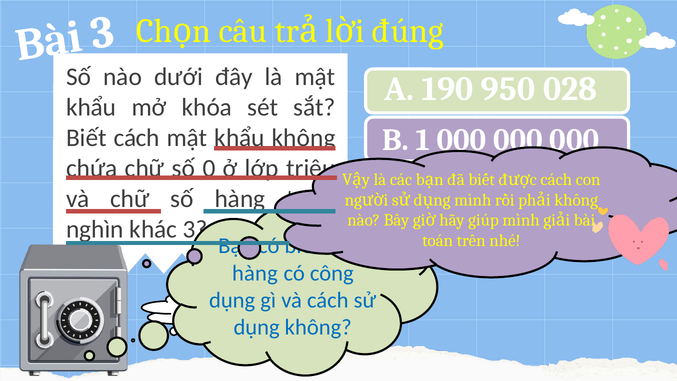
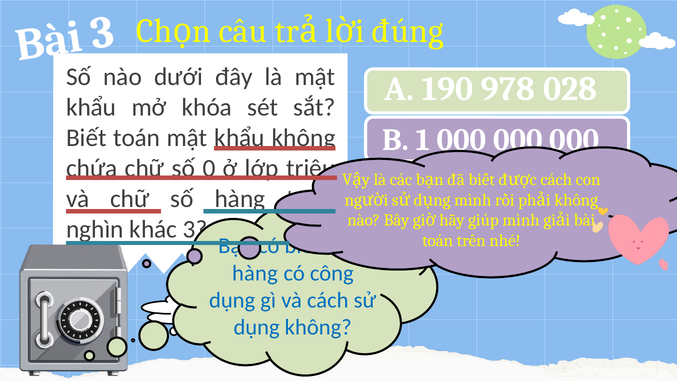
950: 950 -> 978 (508, 89)
cách: cách -> toán (137, 138)
